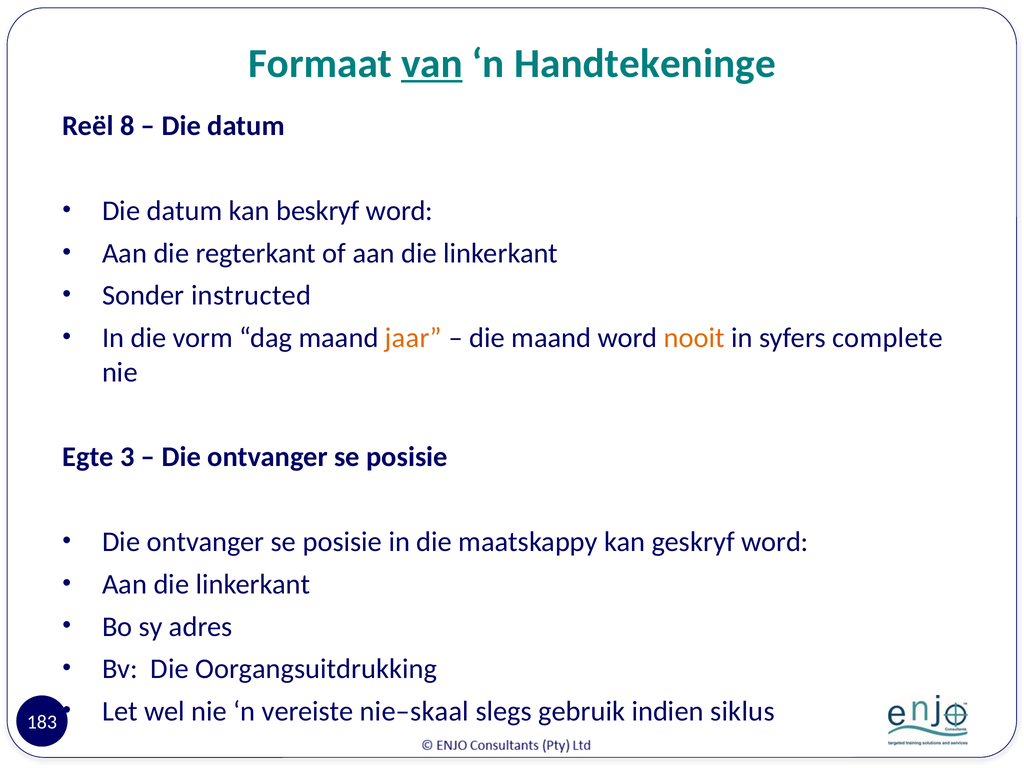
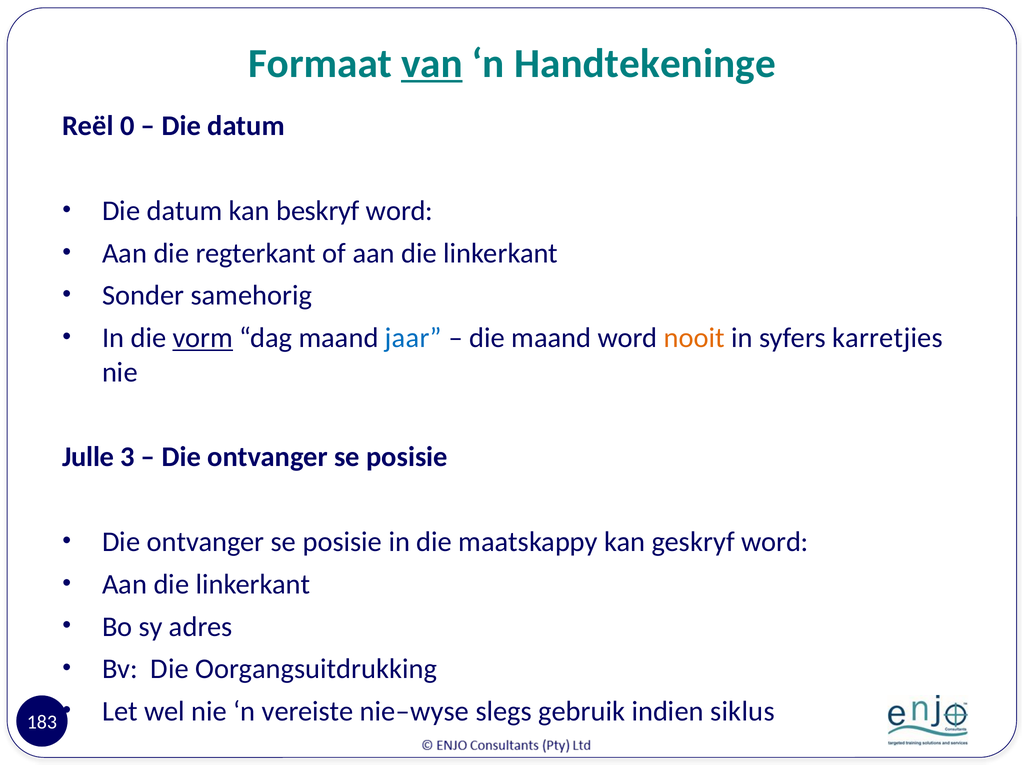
8: 8 -> 0 (127, 126)
instructed: instructed -> samehorig (251, 296)
vorm underline: none -> present (203, 338)
jaar colour: orange -> blue (413, 338)
complete: complete -> karretjies (888, 338)
Egte: Egte -> Julle (88, 457)
nie–skaal: nie–skaal -> nie–wyse (414, 711)
